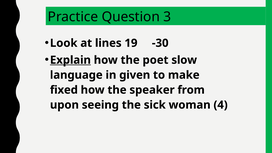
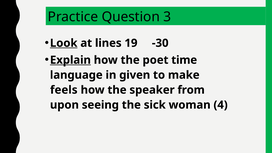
Look underline: none -> present (64, 43)
slow: slow -> time (184, 60)
fixed: fixed -> feels (64, 90)
